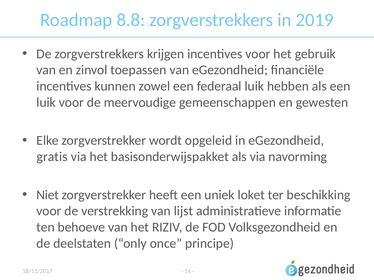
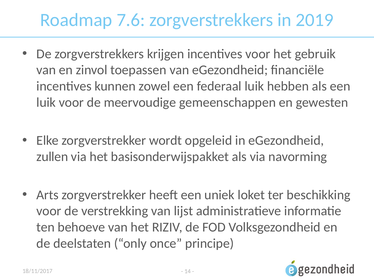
8.8: 8.8 -> 7.6 (131, 20)
gratis: gratis -> zullen (52, 157)
Niet: Niet -> Arts (48, 195)
